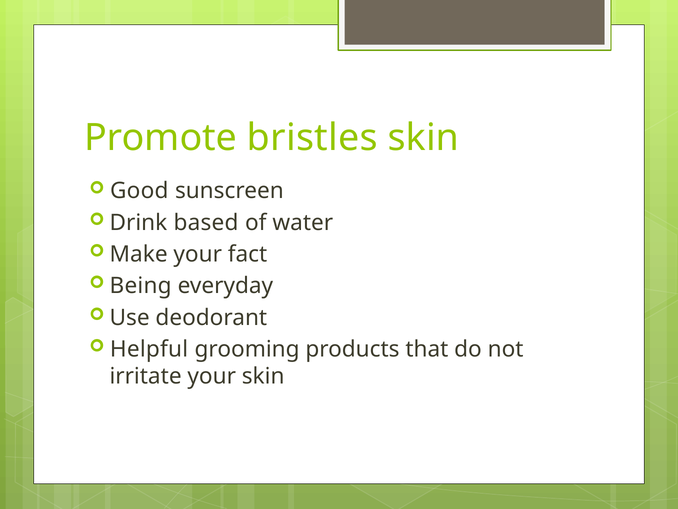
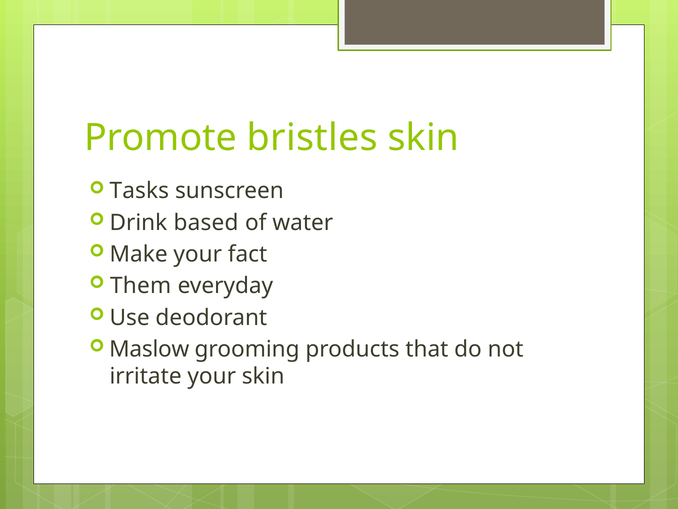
Good: Good -> Tasks (139, 191)
Being: Being -> Them (141, 286)
Helpful: Helpful -> Maslow (149, 349)
